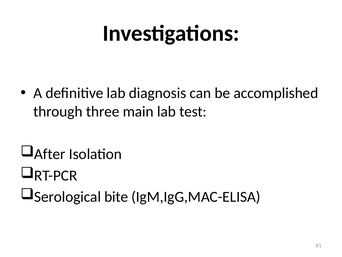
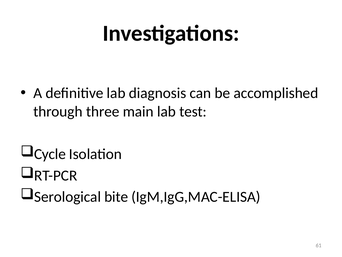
After: After -> Cycle (50, 154)
